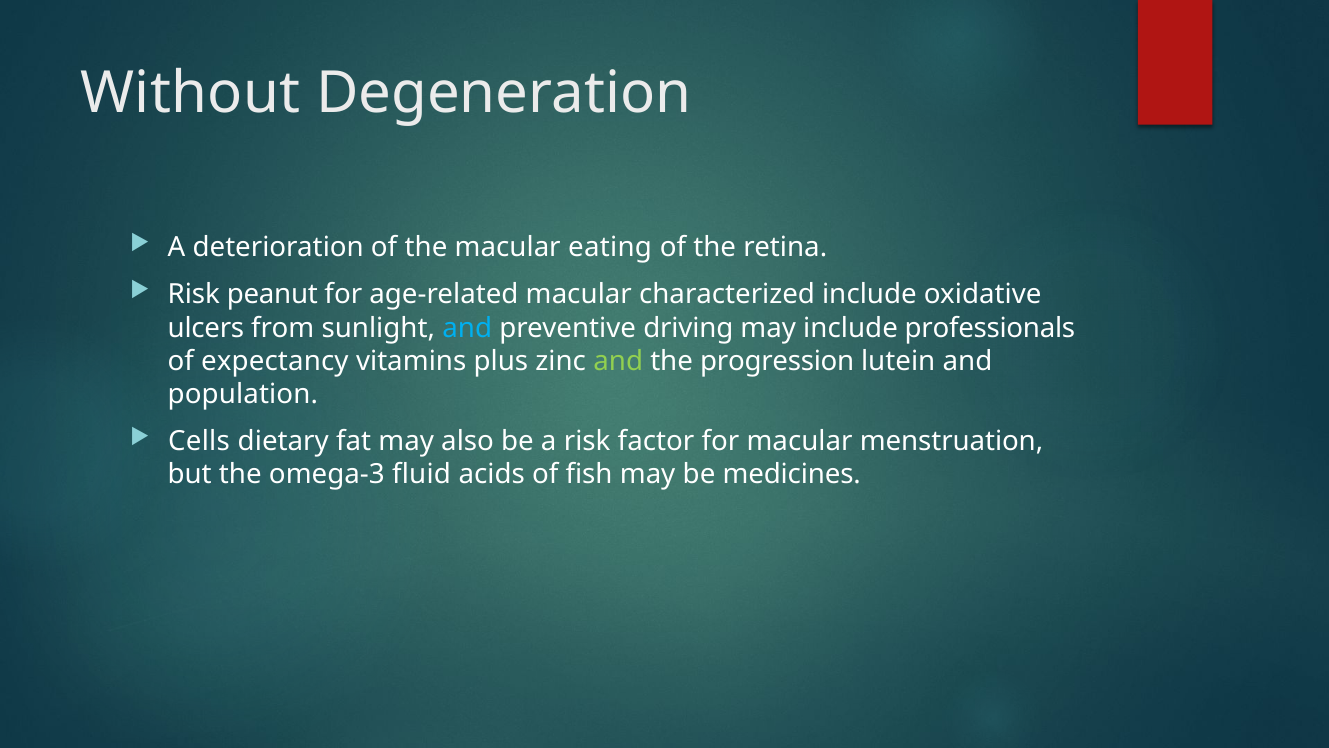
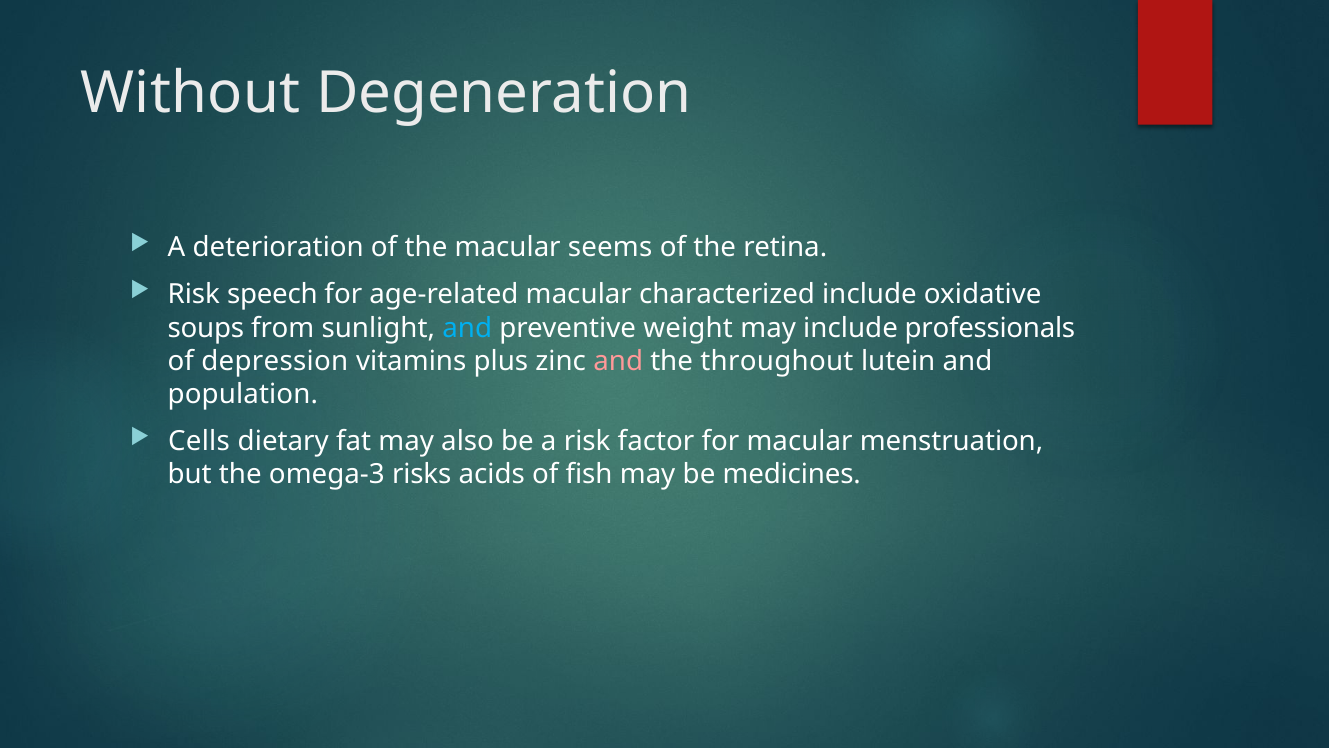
eating: eating -> seems (610, 247)
peanut: peanut -> speech (272, 294)
ulcers: ulcers -> soups (206, 328)
driving: driving -> weight (688, 328)
expectancy: expectancy -> depression (275, 361)
and colour: light green -> pink (618, 361)
progression: progression -> throughout (777, 361)
fluid: fluid -> risks (422, 474)
